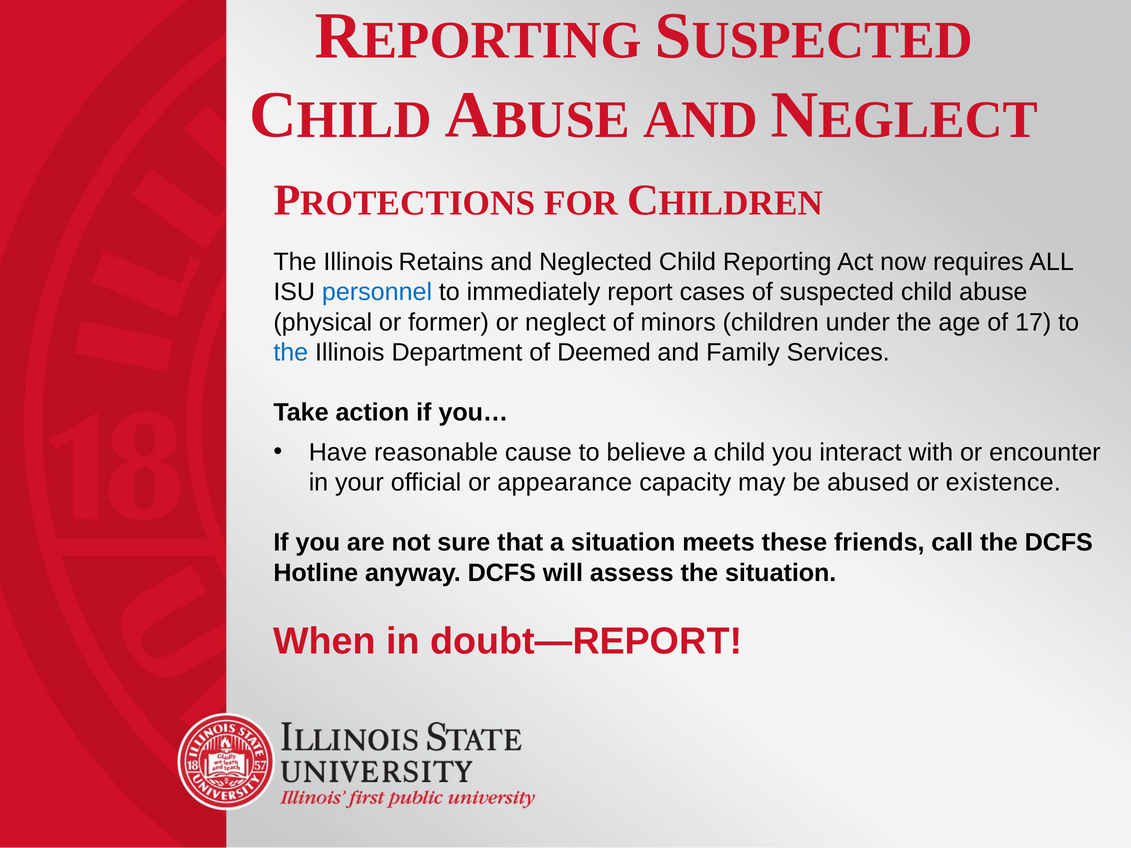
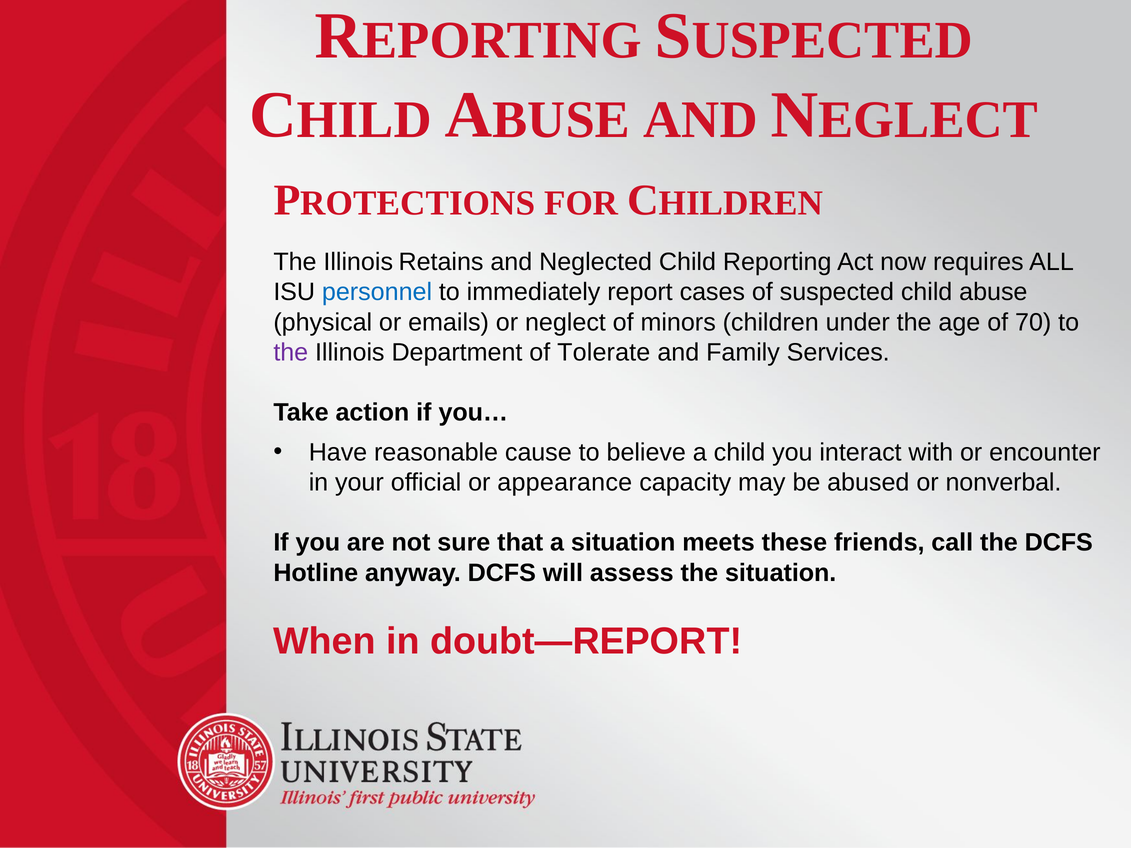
former: former -> emails (449, 322)
17: 17 -> 70 (1033, 322)
the colour: blue -> purple (291, 352)
Deemed: Deemed -> Tolerate (604, 352)
existence: existence -> nonverbal (1003, 482)
